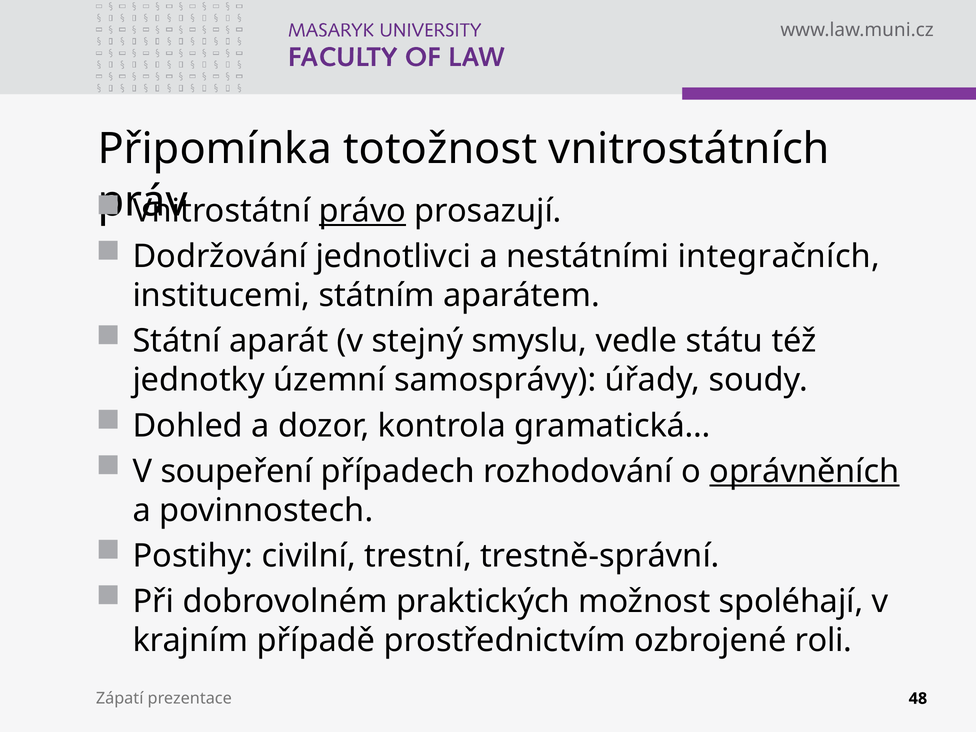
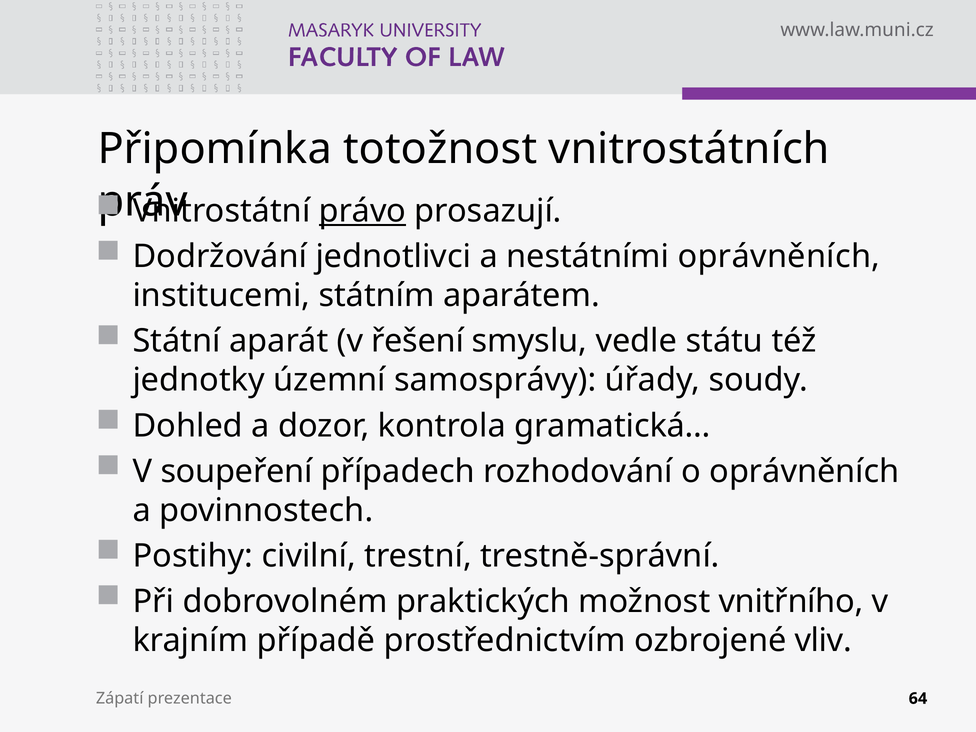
nestátními integračních: integračních -> oprávněních (779, 257)
stejný: stejný -> řešení (418, 341)
oprávněních underline: present -> none (804, 471)
spoléhají: spoléhají -> vnitřního (791, 601)
roli: roli -> vliv (823, 640)
48: 48 -> 64 (918, 699)
